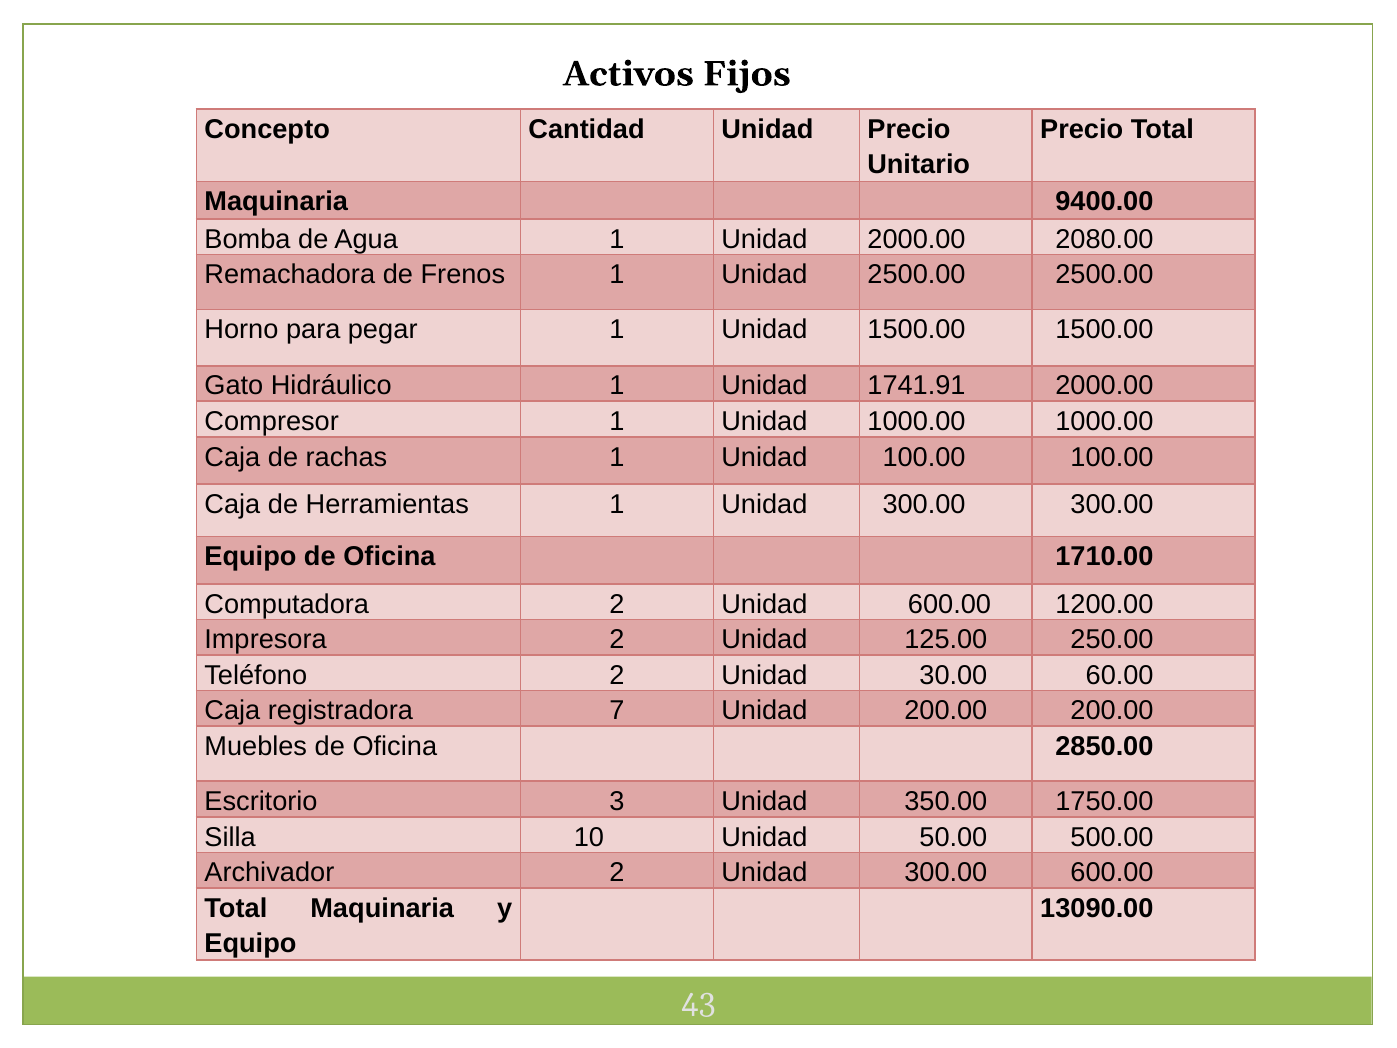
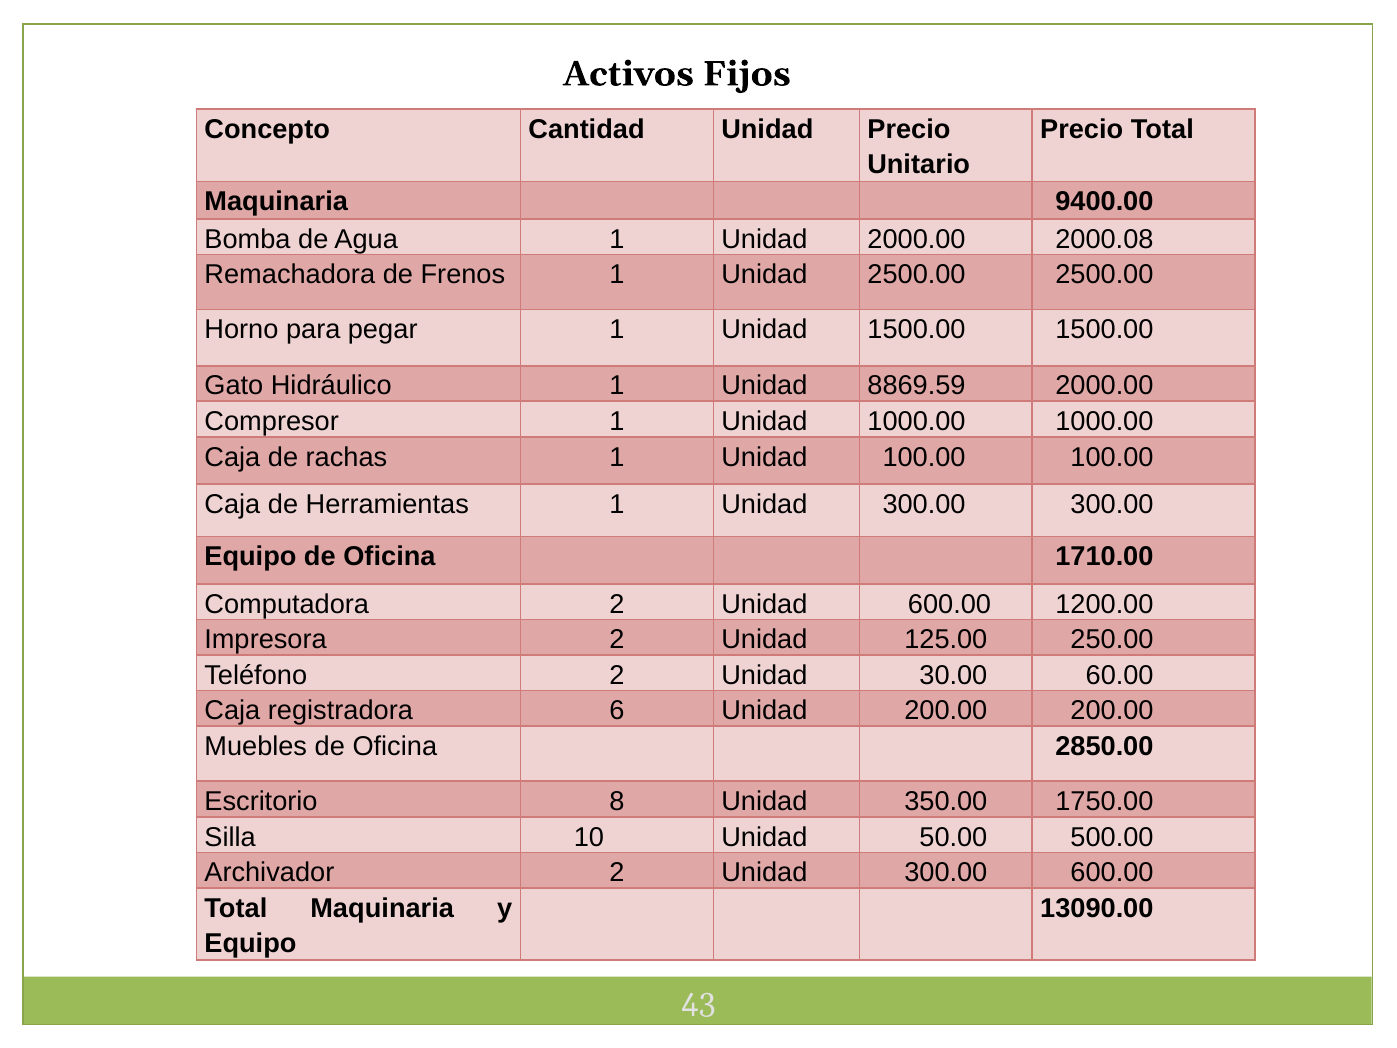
2080.00: 2080.00 -> 2000.08 (1104, 239)
1741.91: 1741.91 -> 8869.59 (916, 386)
7: 7 -> 6 (617, 711)
3: 3 -> 8 (617, 801)
